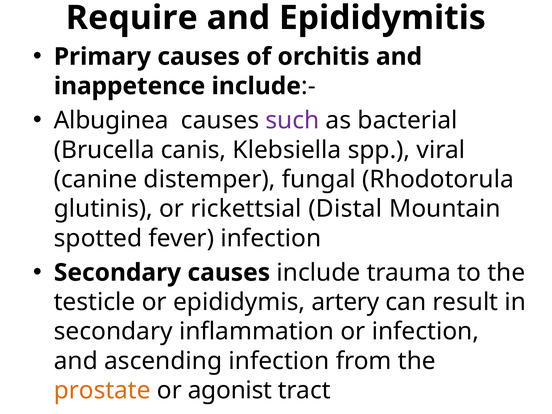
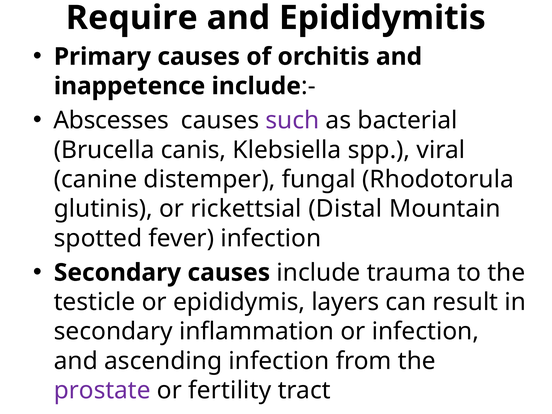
Albuginea: Albuginea -> Abscesses (111, 120)
artery: artery -> layers (345, 302)
prostate colour: orange -> purple (102, 390)
agonist: agonist -> fertility (230, 390)
